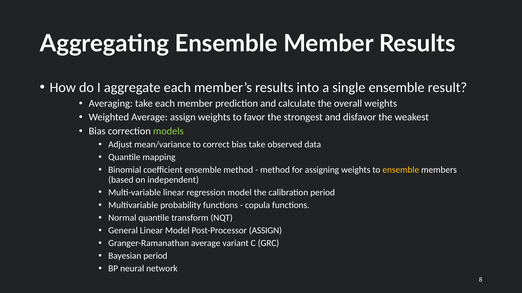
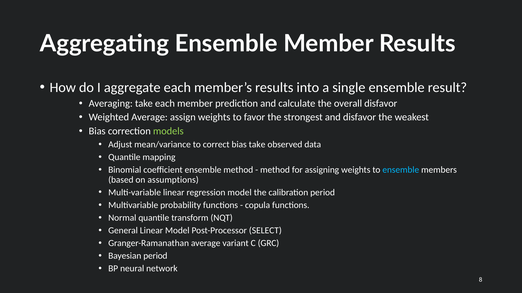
overall weights: weights -> disfavor (381, 104)
ensemble colour: yellow -> light blue (401, 170)
independent: independent -> assumptions (173, 180)
Post-Processor ASSIGN: ASSIGN -> SELECT (265, 231)
